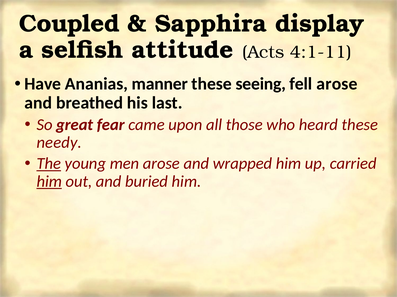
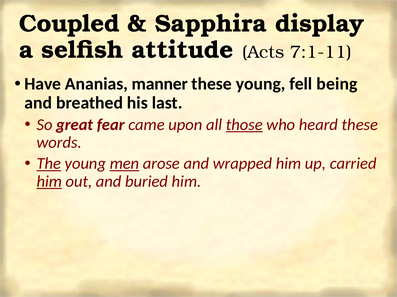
4:1-11: 4:1-11 -> 7:1-11 (321, 52)
these seeing: seeing -> young (261, 84)
fell arose: arose -> being (337, 84)
those underline: none -> present (244, 125)
needy: needy -> words (59, 143)
men underline: none -> present (124, 164)
